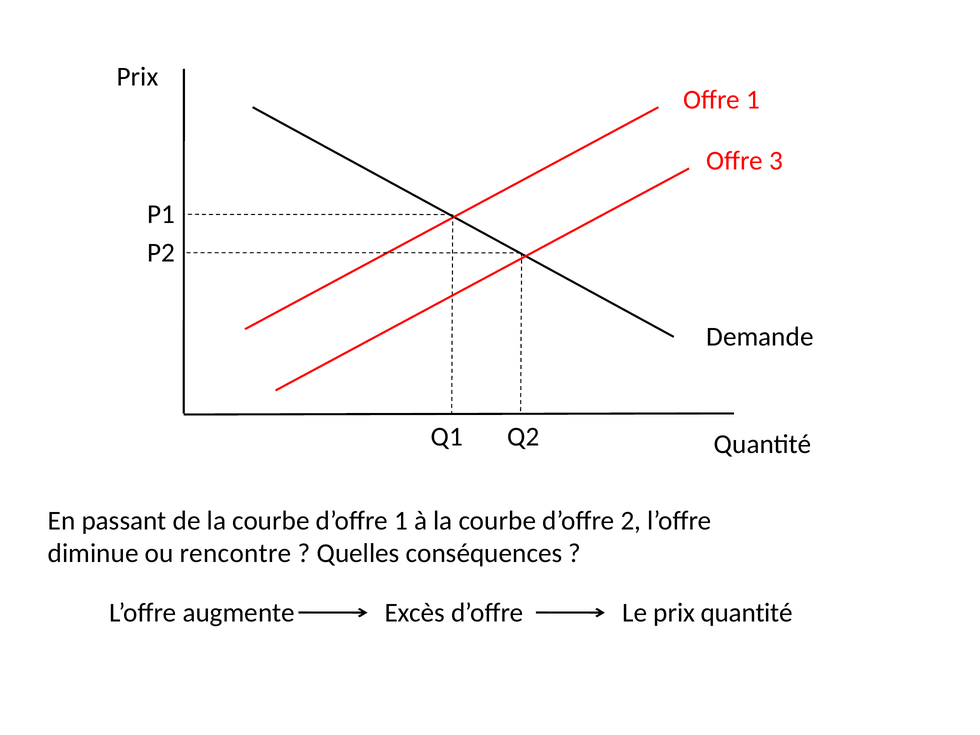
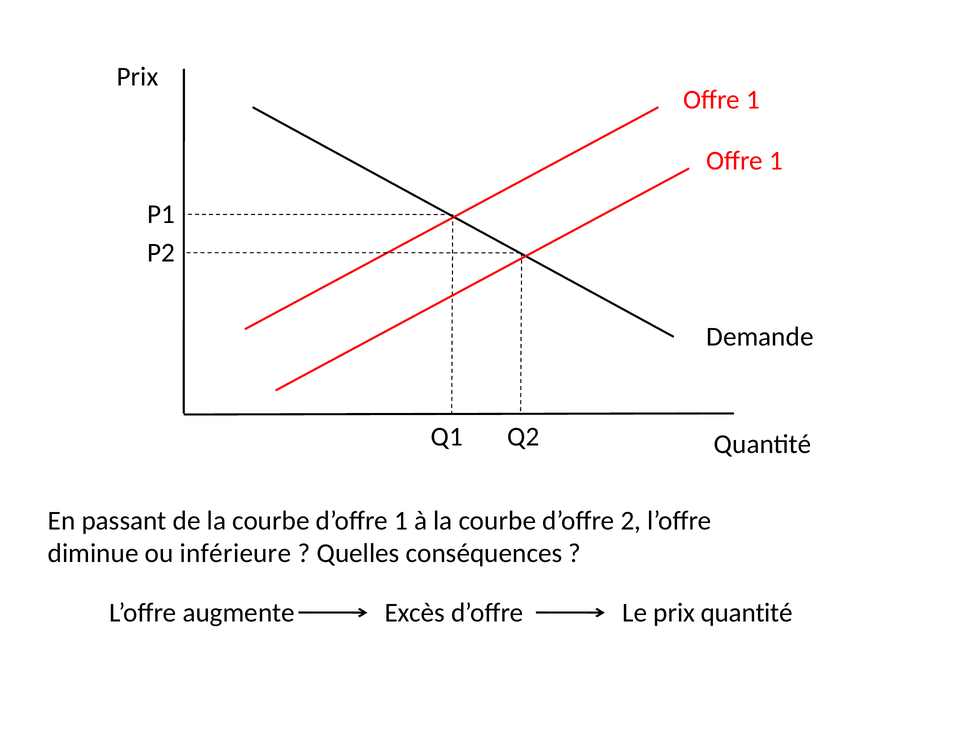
3: 3 -> 1 (776, 161)
rencontre: rencontre -> inférieure (235, 553)
